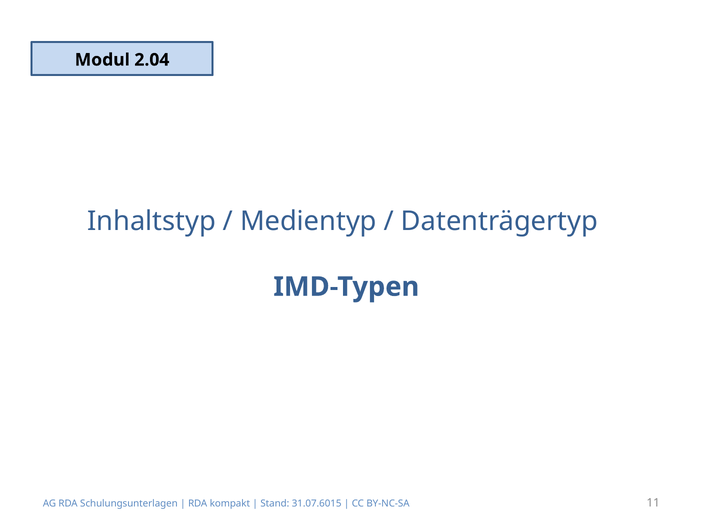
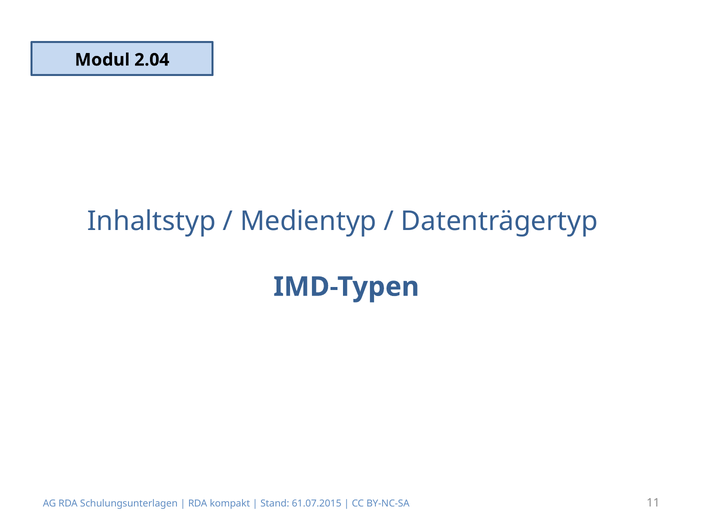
31.07.6015: 31.07.6015 -> 61.07.2015 (317, 504)
